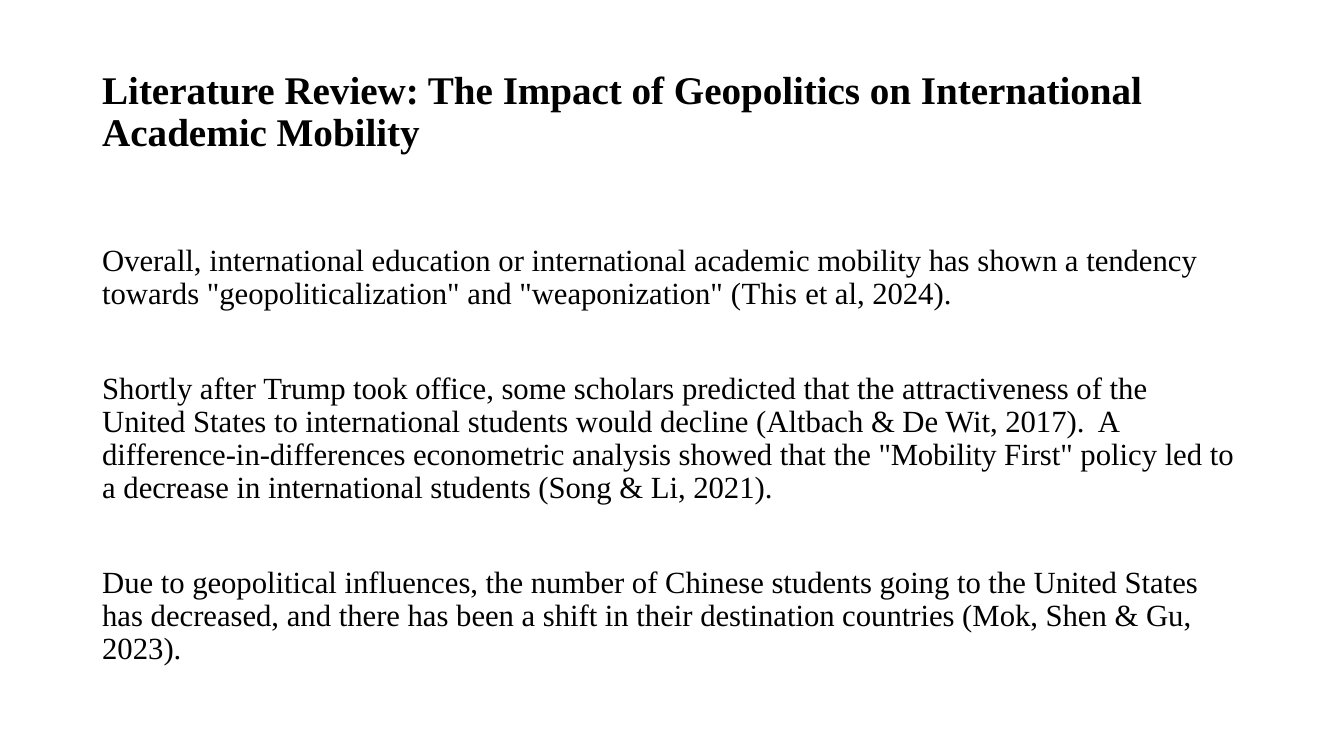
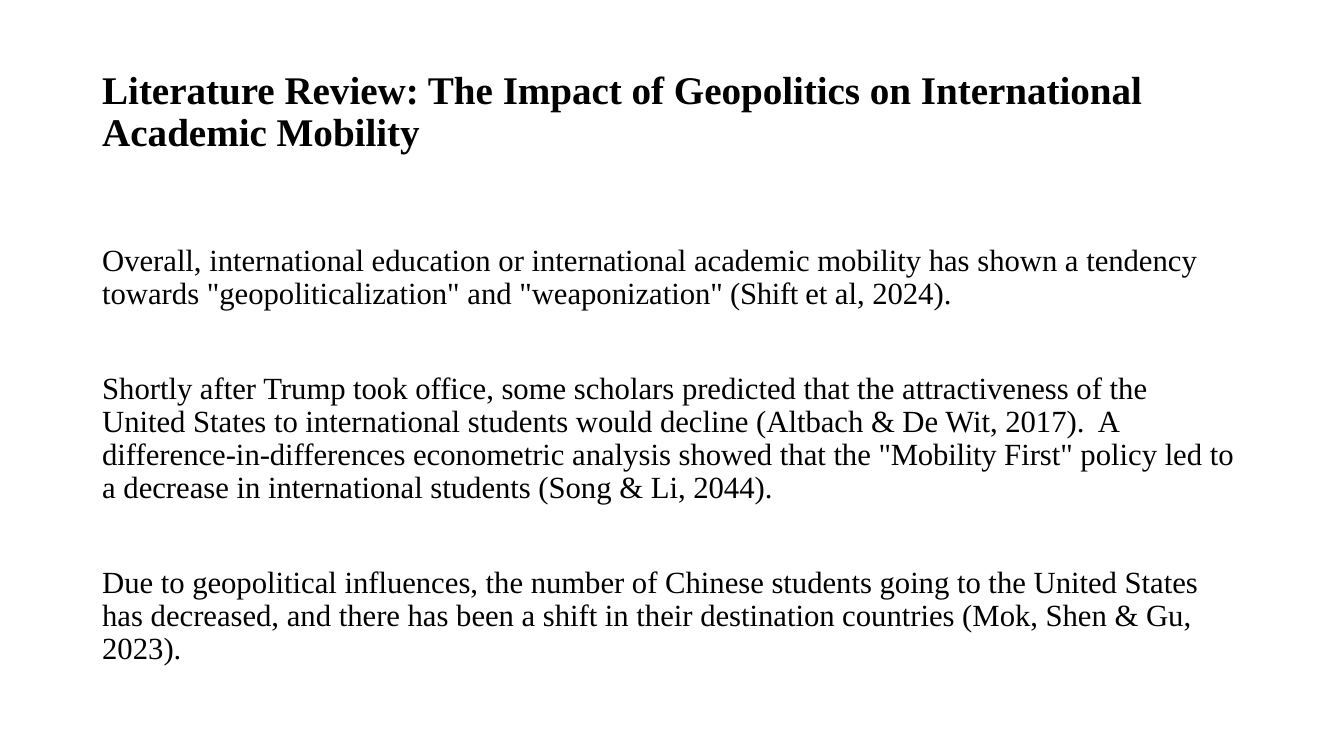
weaponization This: This -> Shift (764, 295)
2021: 2021 -> 2044 (733, 488)
